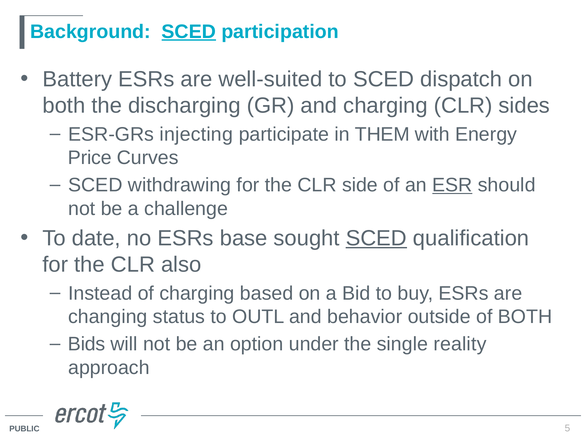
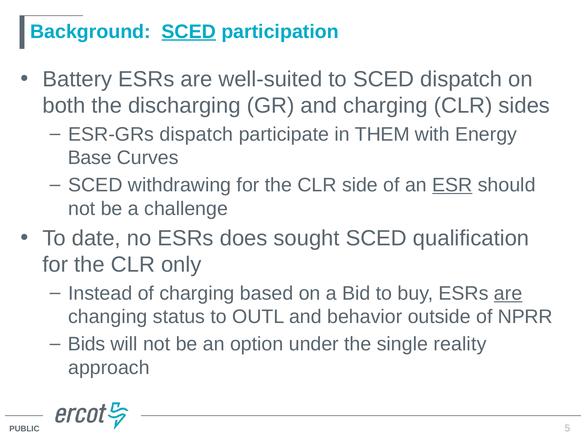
ESR-GRs injecting: injecting -> dispatch (196, 134)
Price: Price -> Base (90, 158)
base: base -> does (244, 238)
SCED underline: present -> none (376, 238)
also: also -> only (181, 265)
are underline: none -> present (508, 294)
of BOTH: BOTH -> NPRR (525, 317)
